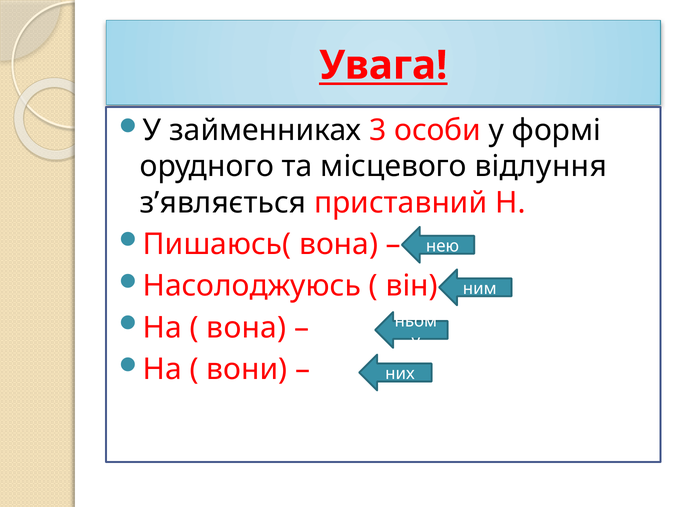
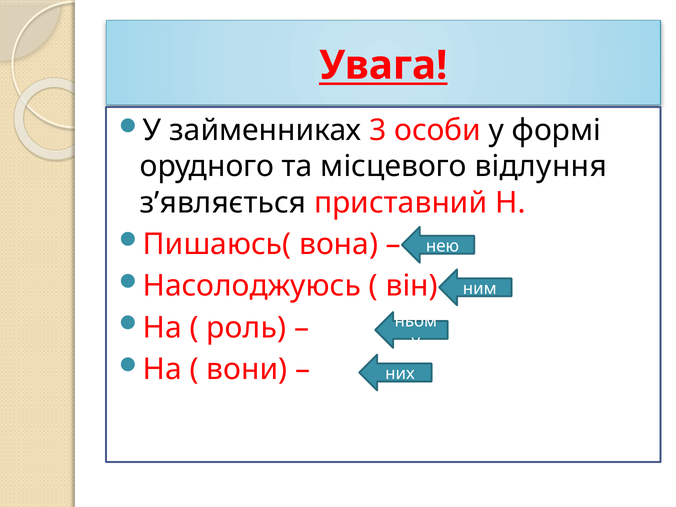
вона: вона -> роль (246, 328)
